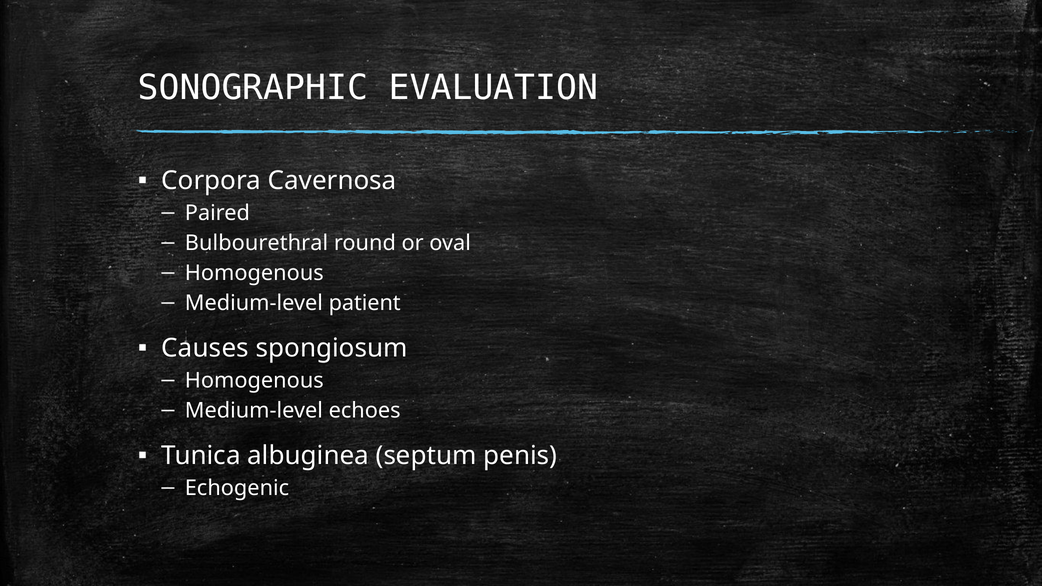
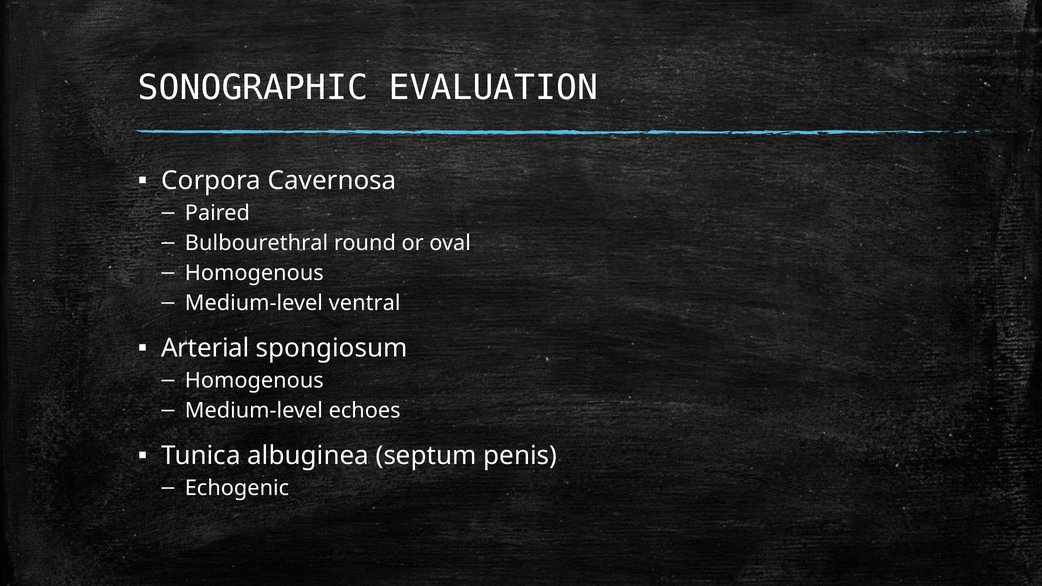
patient: patient -> ventral (365, 303)
Causes: Causes -> Arterial (205, 348)
